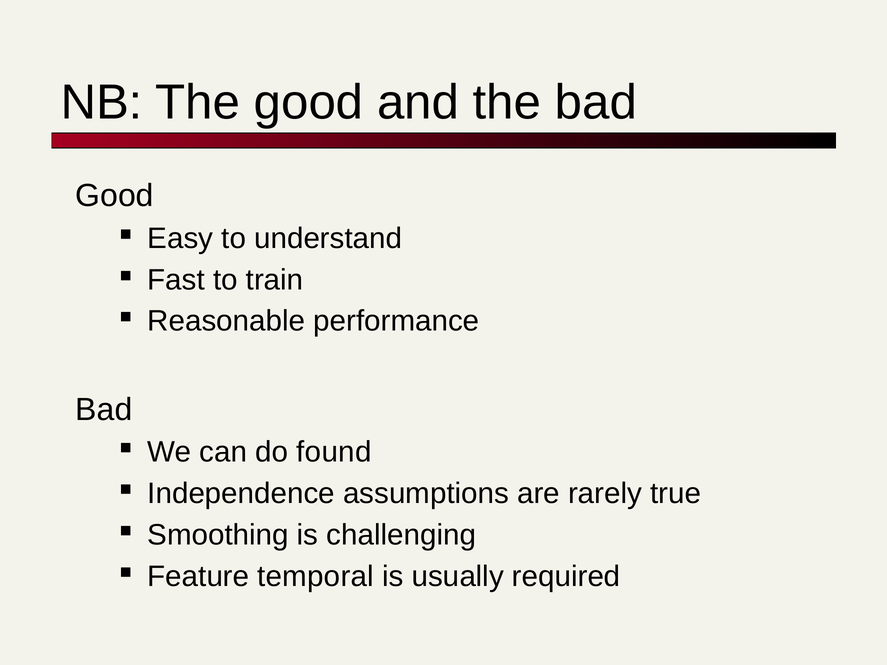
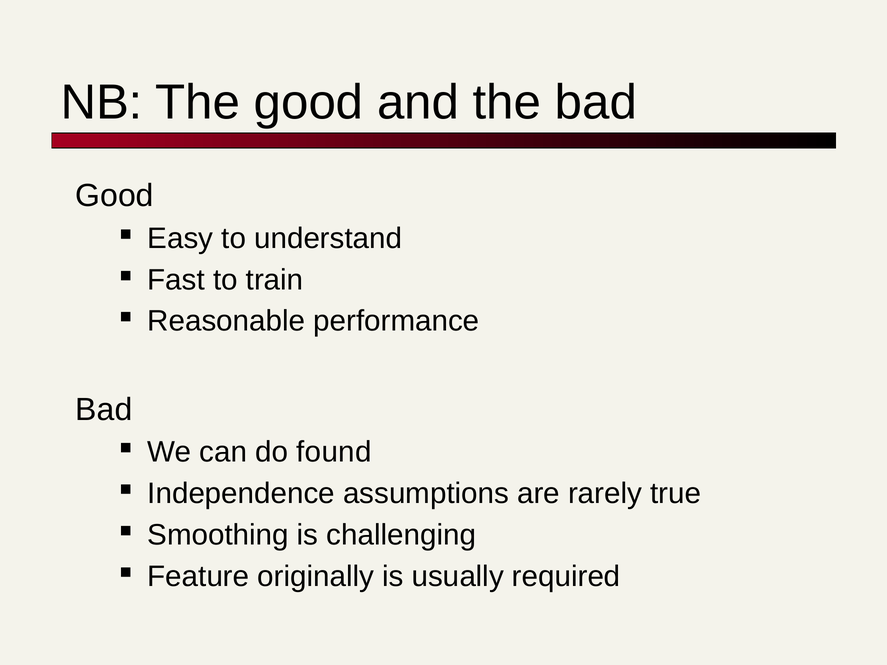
temporal: temporal -> originally (316, 576)
